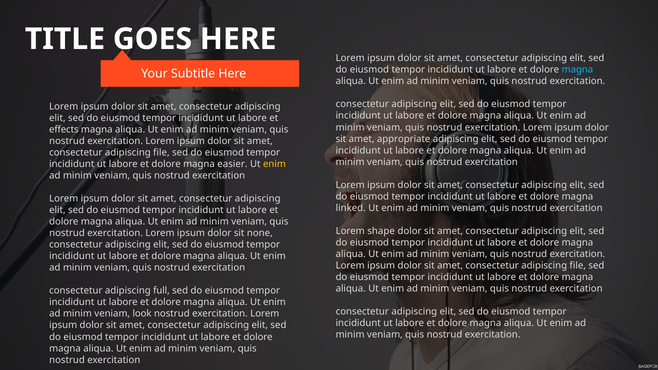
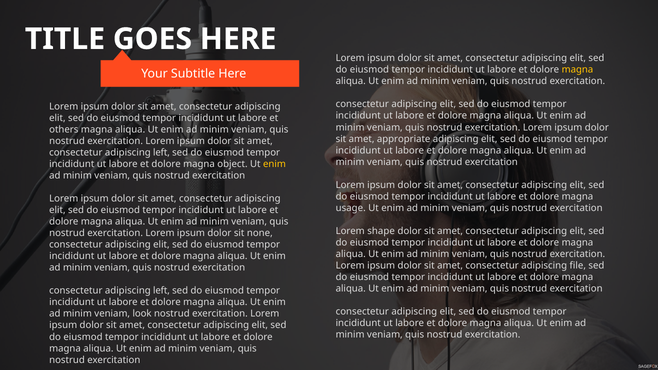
magna colour: light blue -> yellow (577, 70)
effects: effects -> others (64, 130)
file: file -> left (161, 153)
easier: easier -> object (232, 164)
linked: linked -> usage (351, 208)
full: full -> left (161, 291)
